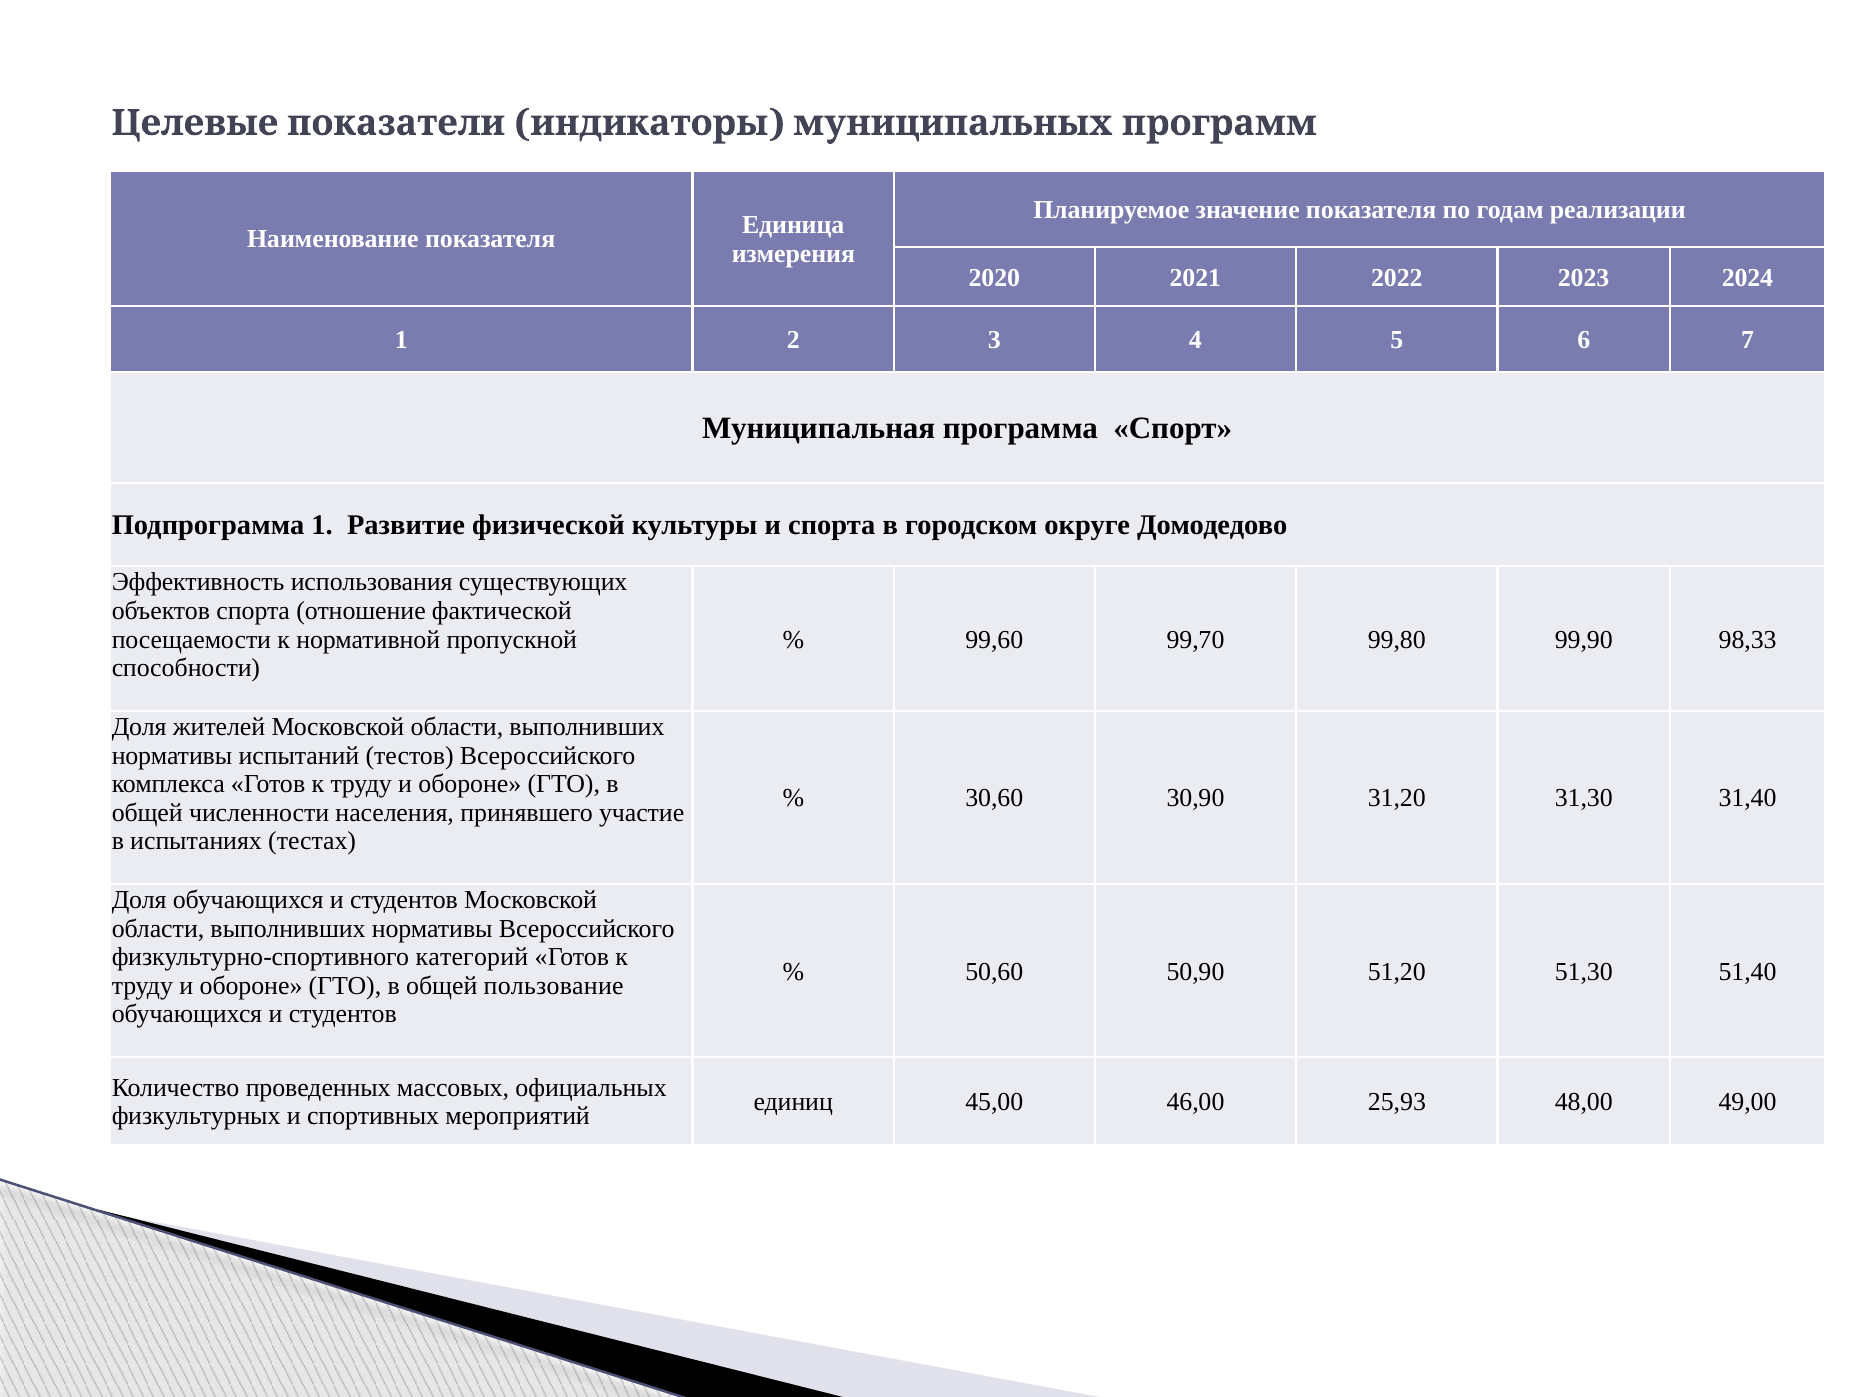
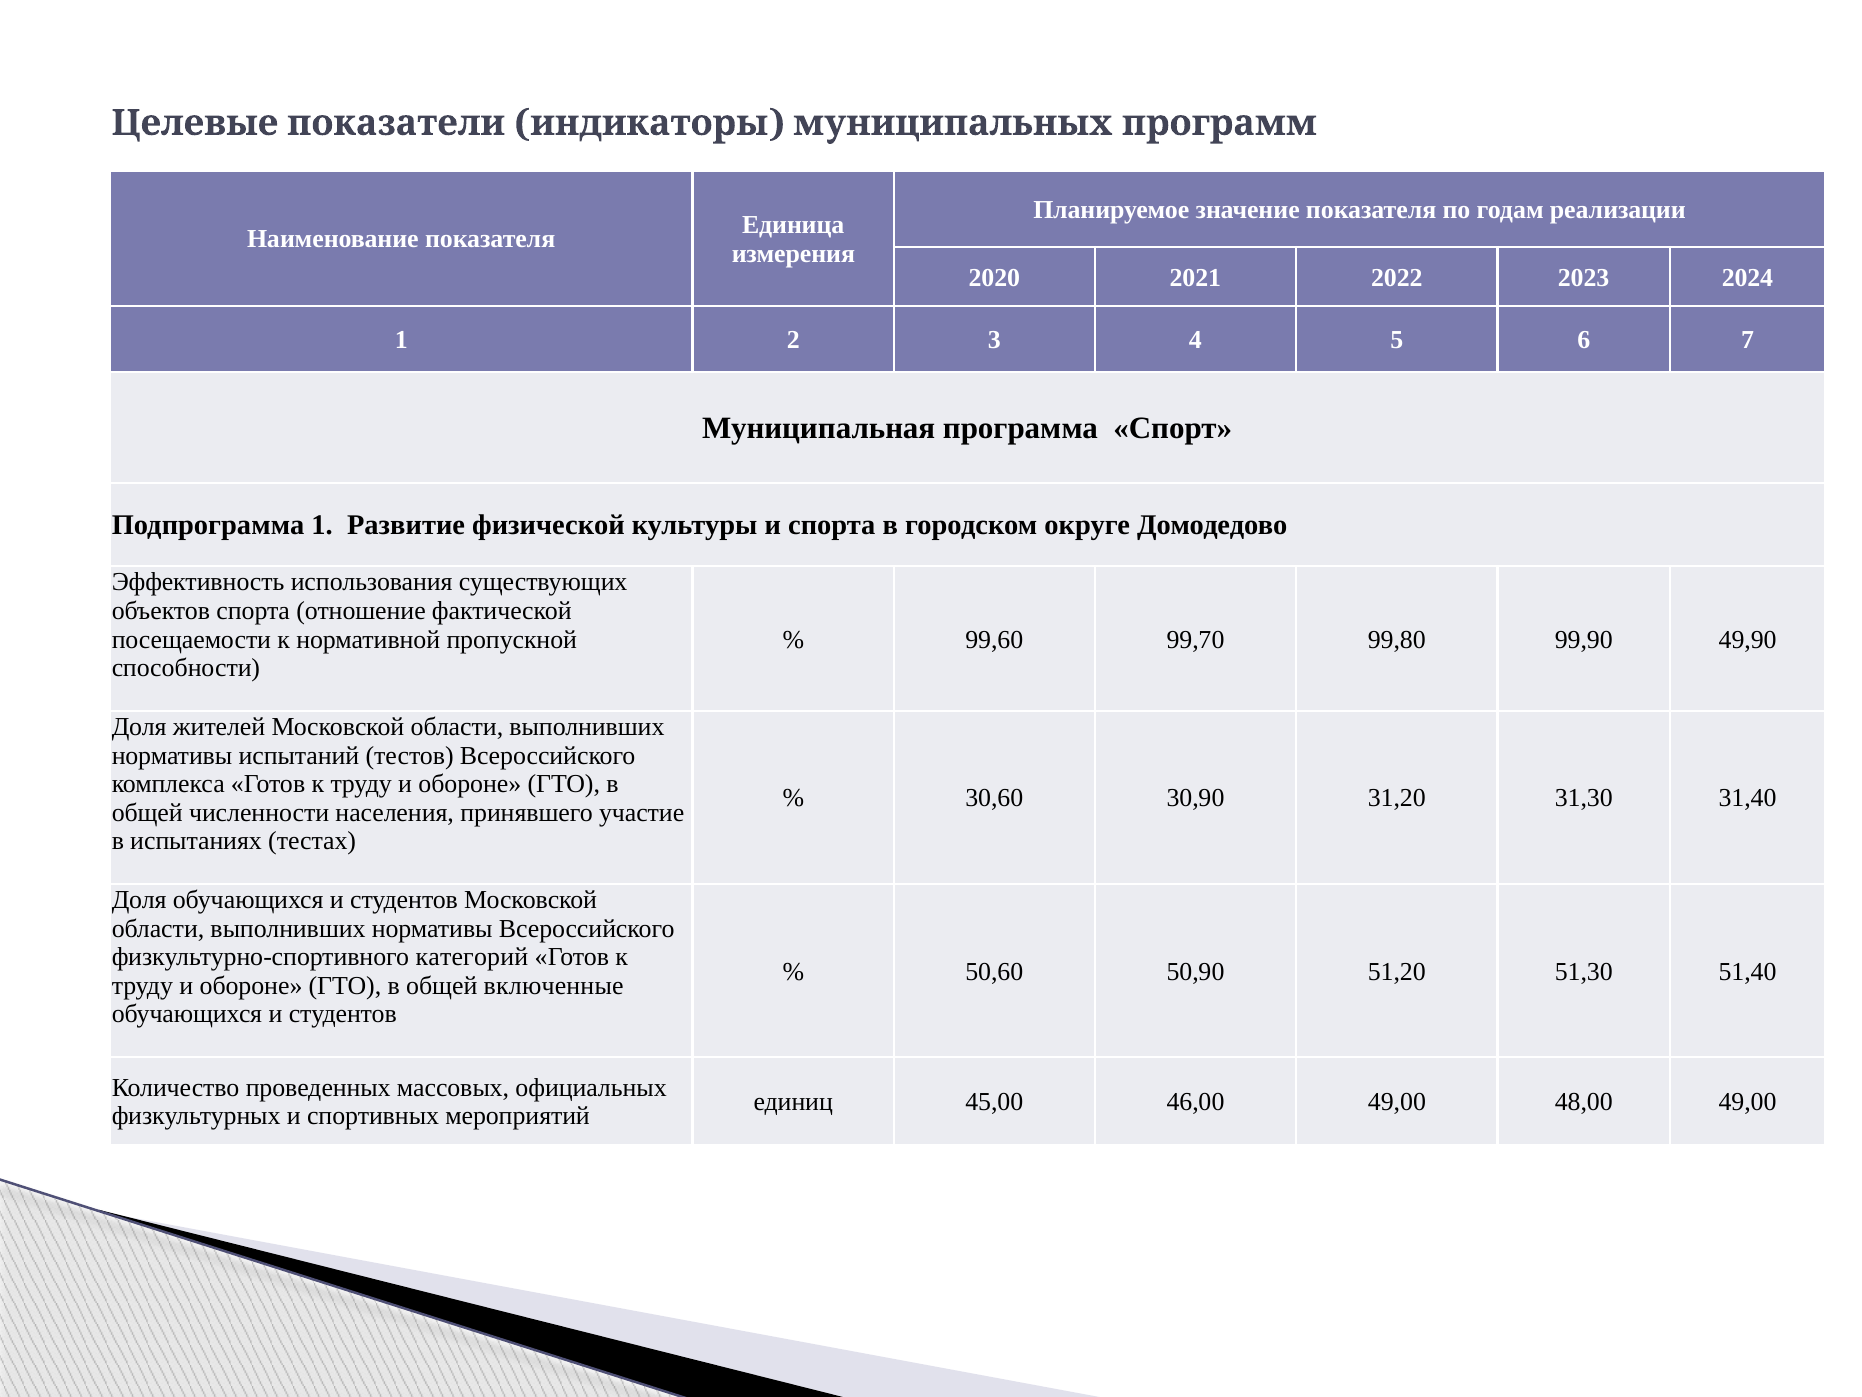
98,33: 98,33 -> 49,90 (1748, 639)
пользование: пользование -> включенные (554, 985)
46,00 25,93: 25,93 -> 49,00 (1397, 1102)
